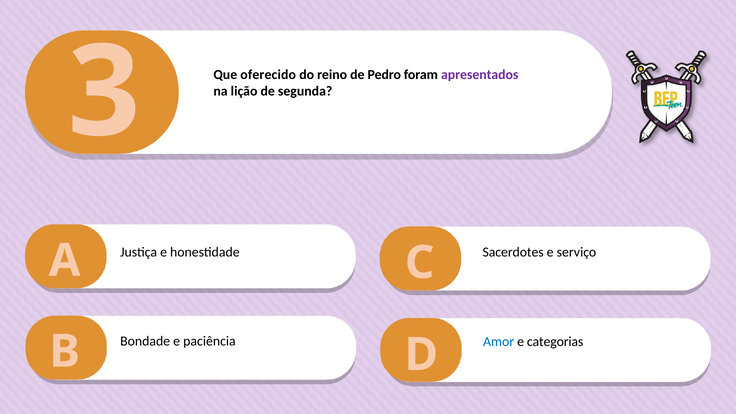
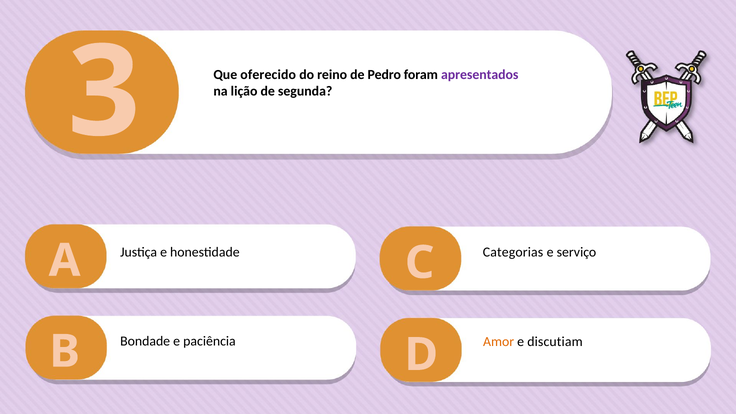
Sacerdotes: Sacerdotes -> Categorias (513, 252)
Amor colour: blue -> orange (499, 342)
categorias: categorias -> discutiam (555, 342)
